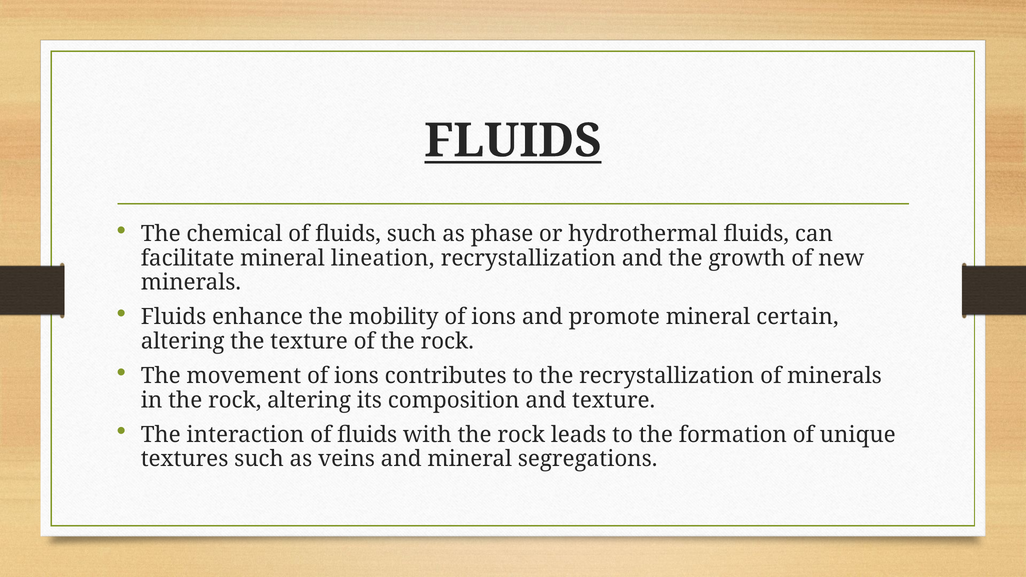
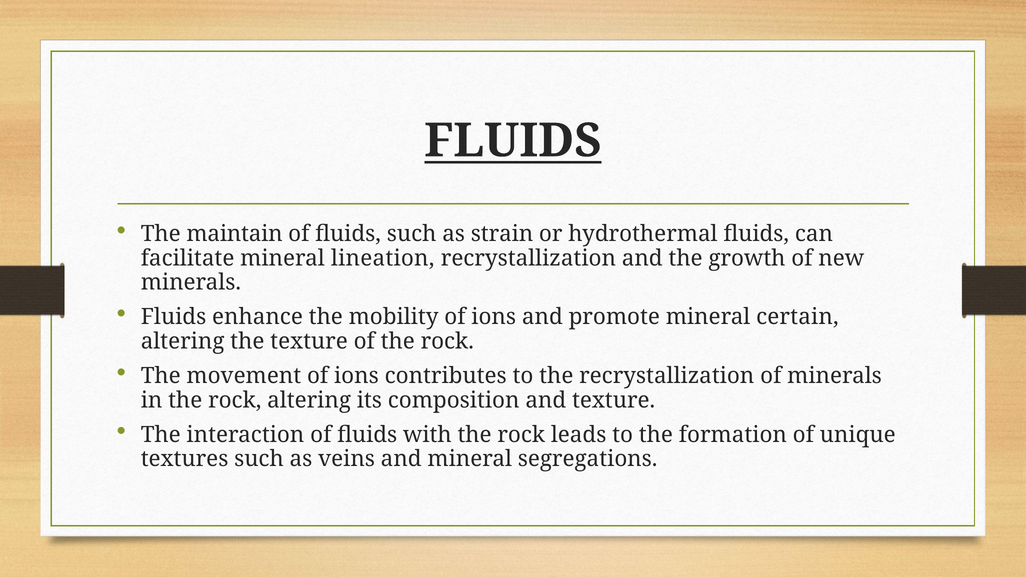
chemical: chemical -> maintain (235, 234)
phase: phase -> strain (502, 234)
